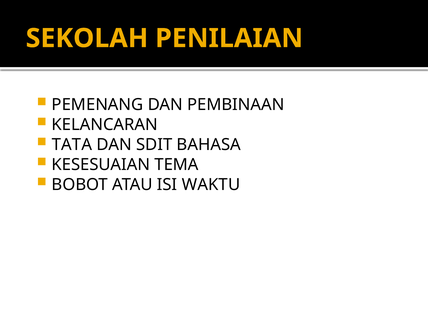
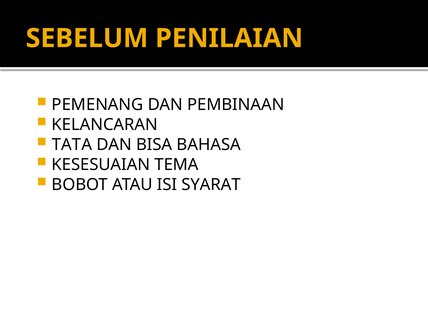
SEKOLAH: SEKOLAH -> SEBELUM (87, 38)
SDIT: SDIT -> BISA (154, 145)
WAKTU: WAKTU -> SYARAT (211, 185)
